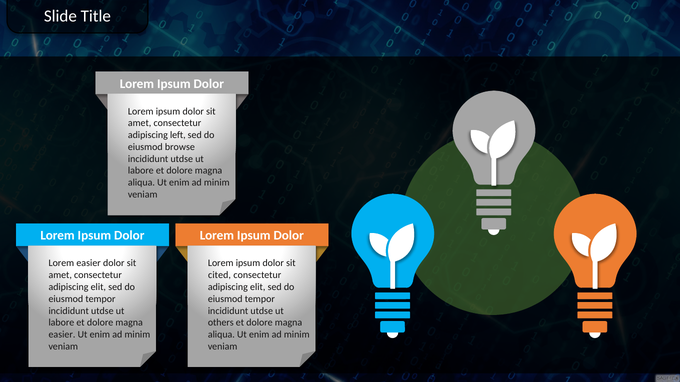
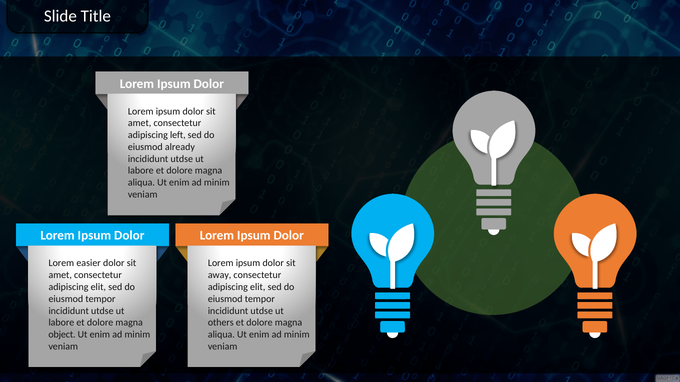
browse: browse -> already (180, 147)
cited: cited -> away (220, 275)
easier: easier -> object (62, 335)
